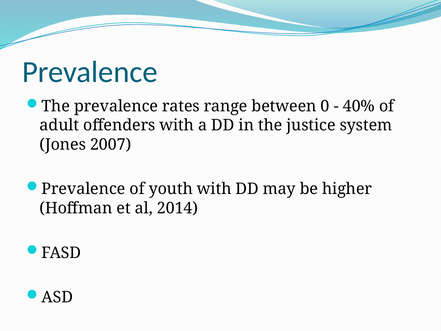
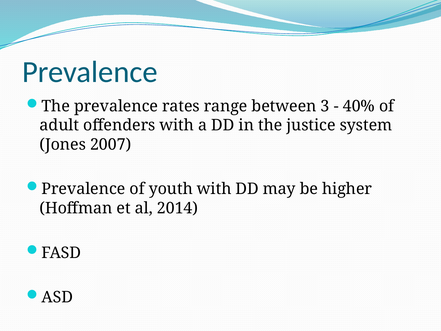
0: 0 -> 3 (325, 106)
